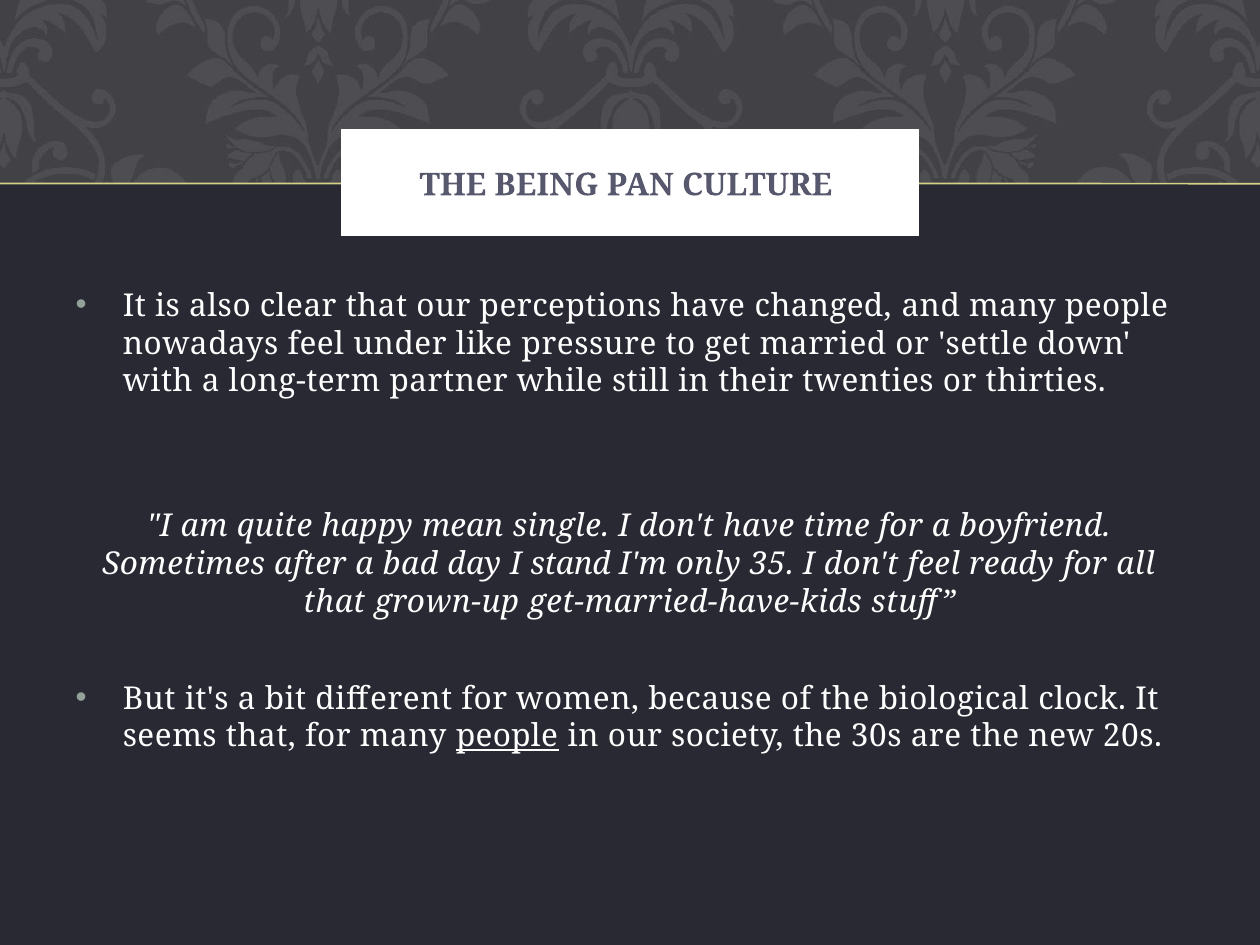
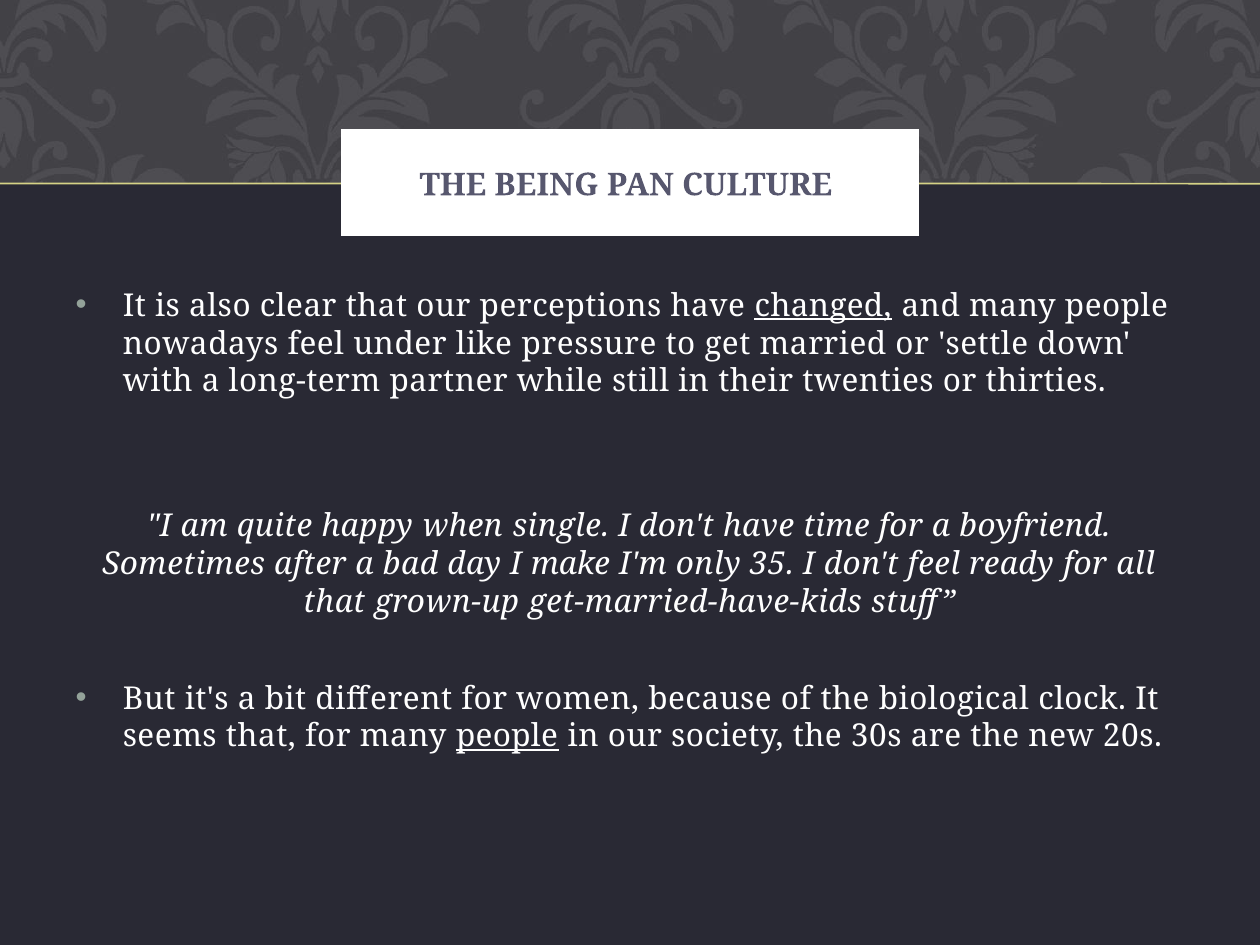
changed underline: none -> present (823, 306)
mean: mean -> when (463, 526)
stand: stand -> make (570, 564)
